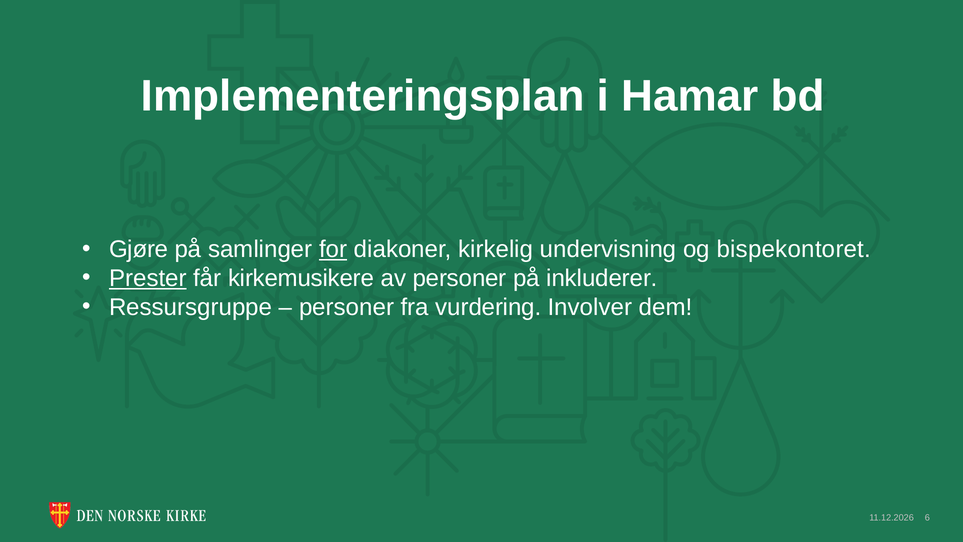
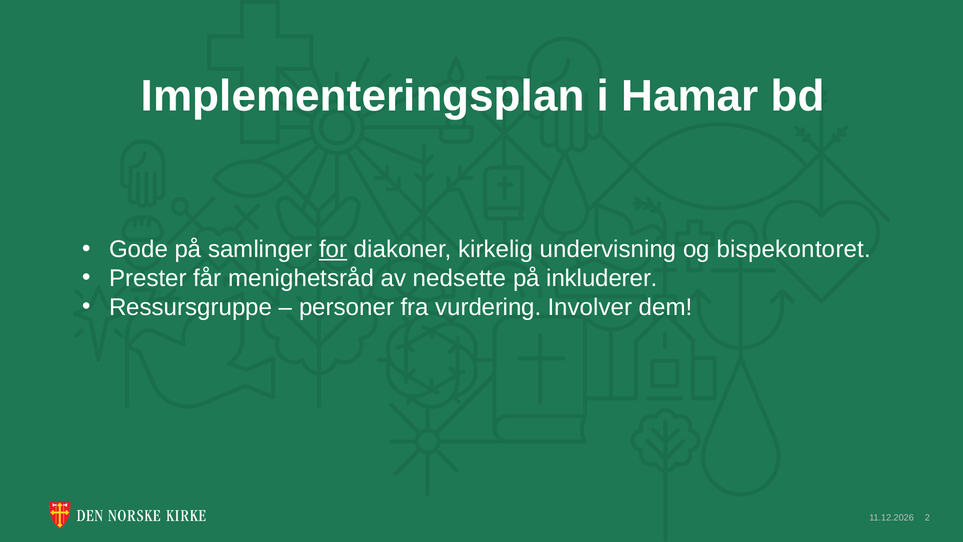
Gjøre: Gjøre -> Gode (139, 249)
Prester underline: present -> none (148, 278)
kirkemusikere: kirkemusikere -> menighetsråd (301, 278)
av personer: personer -> nedsette (459, 278)
6: 6 -> 2 (927, 517)
